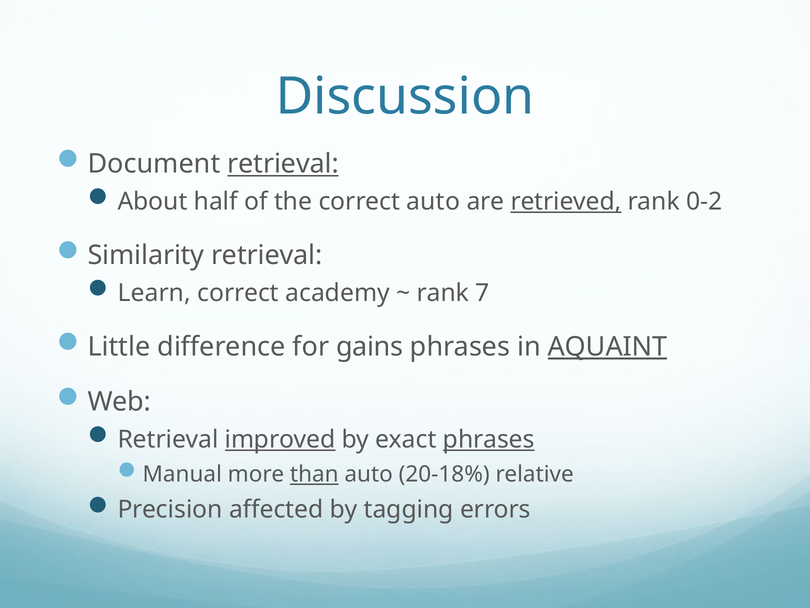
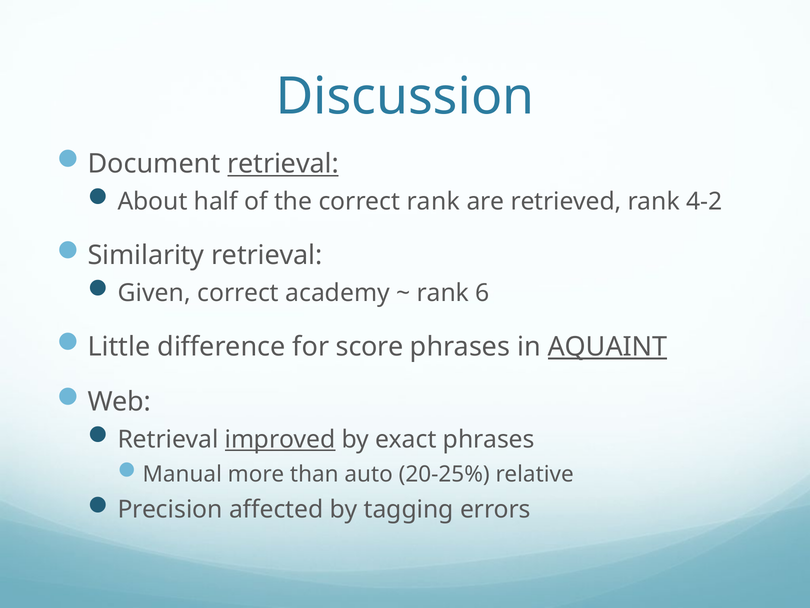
correct auto: auto -> rank (433, 202)
retrieved underline: present -> none (566, 202)
0-2: 0-2 -> 4-2 (704, 202)
Learn: Learn -> Given (154, 293)
7: 7 -> 6 (482, 293)
gains: gains -> score (370, 347)
phrases underline: present -> none (489, 439)
than underline: present -> none (314, 474)
20-18%: 20-18% -> 20-25% (444, 474)
